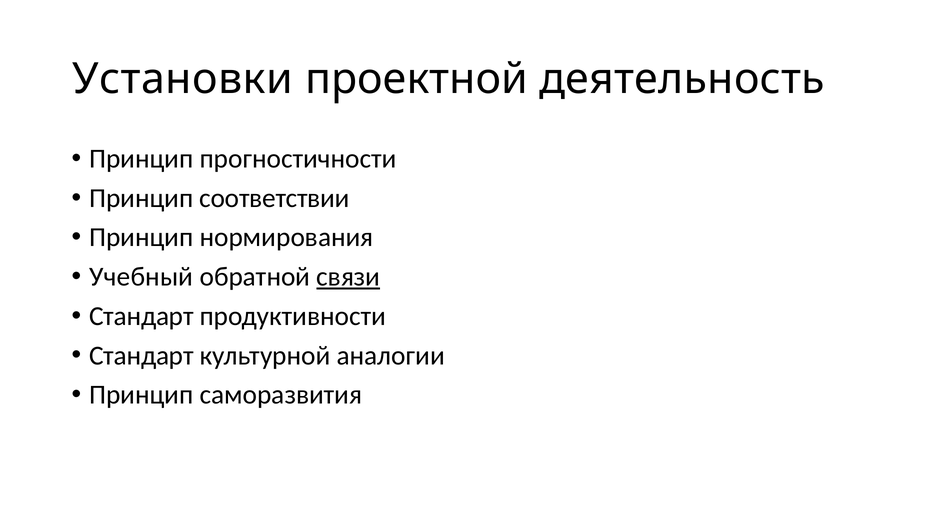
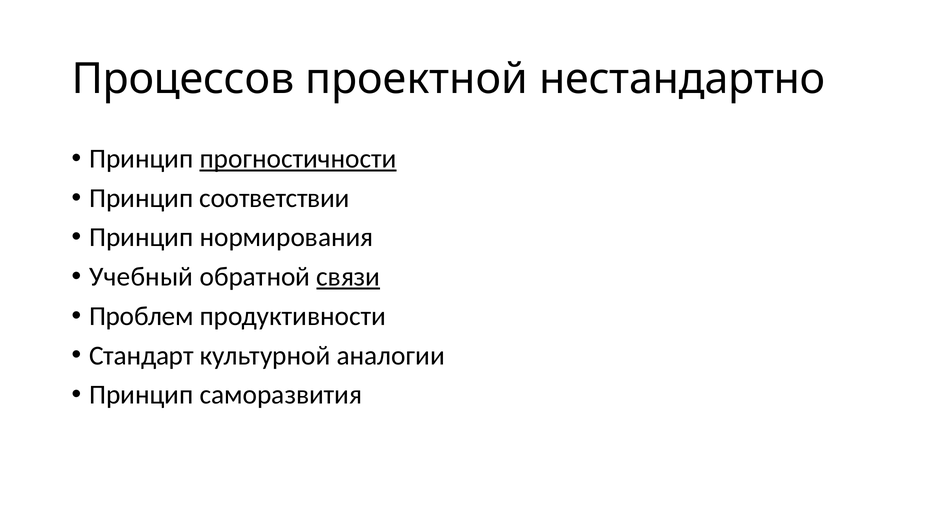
Установки: Установки -> Процессов (183, 79)
деятельность: деятельность -> нестандартно (682, 79)
прогностичности underline: none -> present (298, 159)
Стандарт: Стандарт -> Проблем (141, 316)
